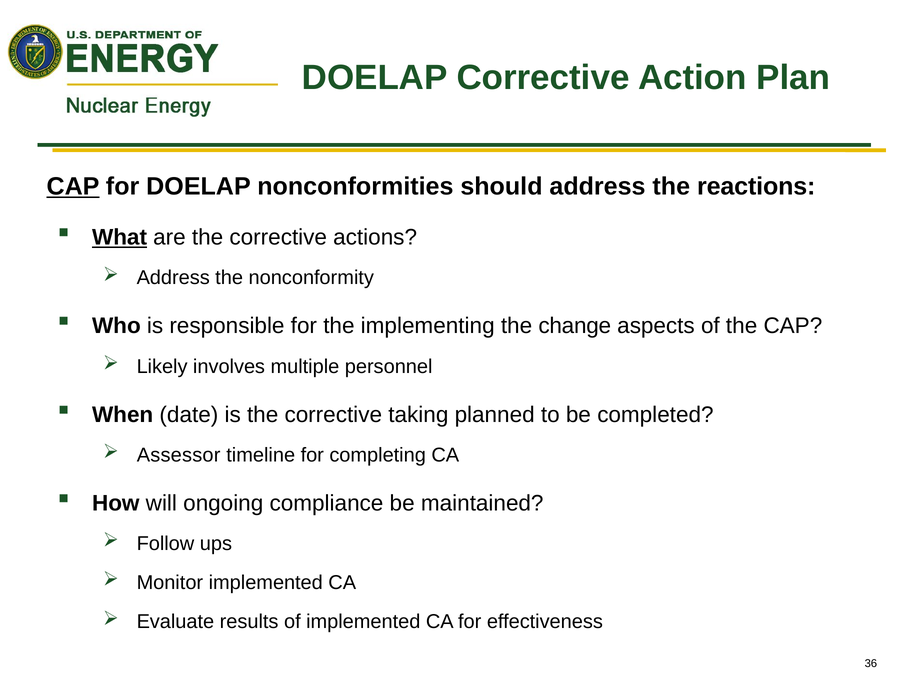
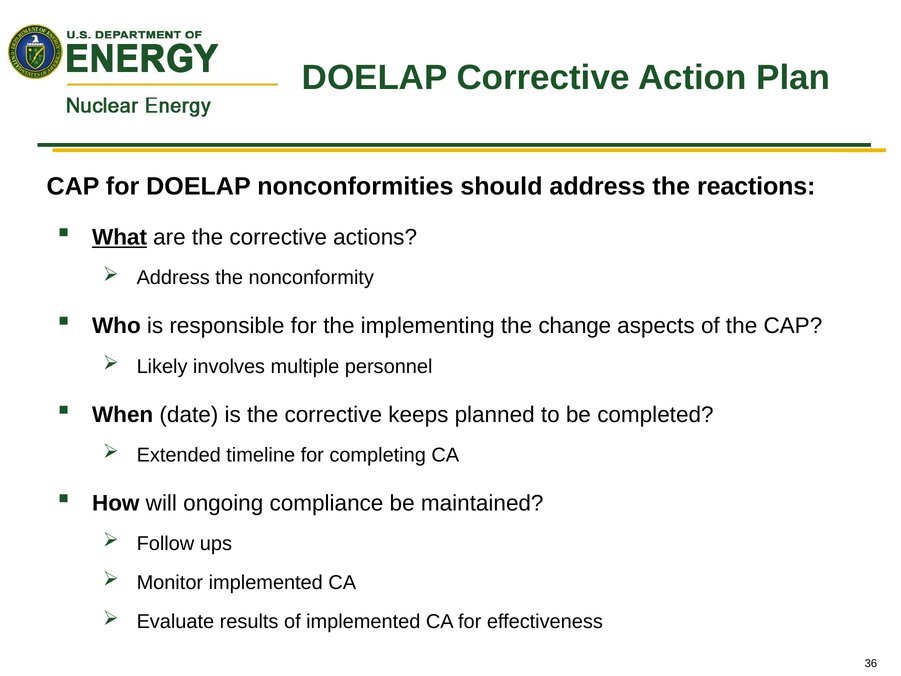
CAP underline: present -> none (73, 186)
taking: taking -> keeps (418, 415)
Assessor: Assessor -> Extended (179, 455)
